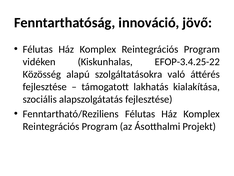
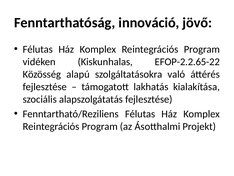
EFOP-3.4.25-22: EFOP-3.4.25-22 -> EFOP-2.2.65-22 (187, 62)
